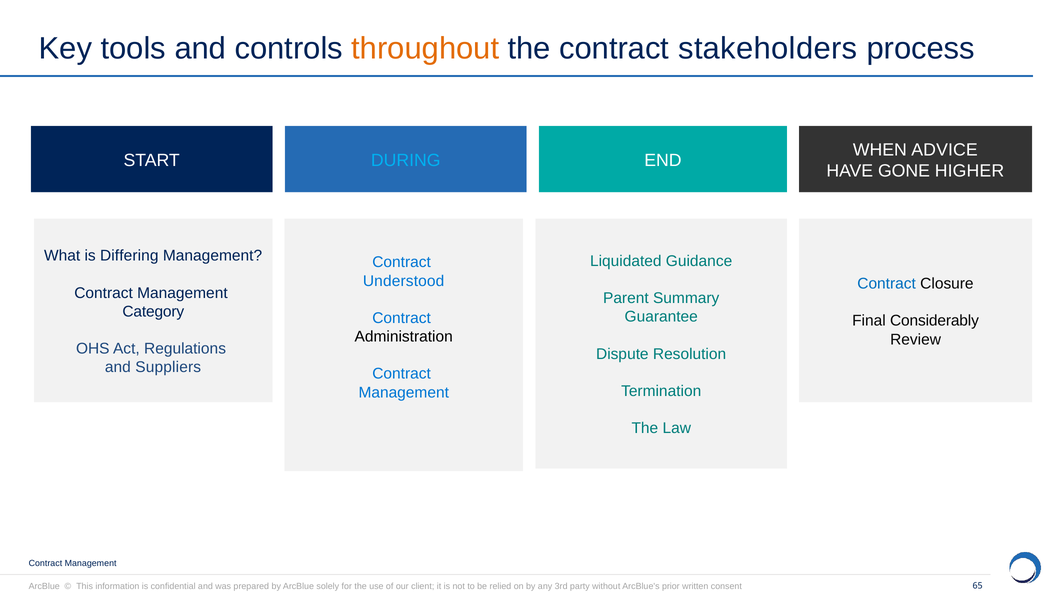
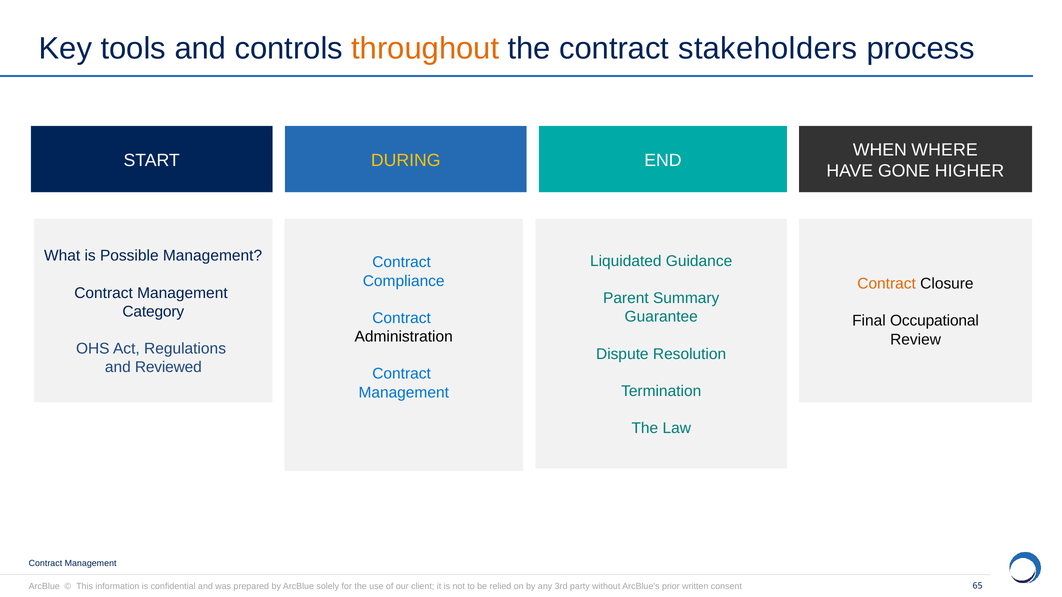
ADVICE: ADVICE -> WHERE (945, 150)
DURING colour: light blue -> yellow (406, 160)
Differing: Differing -> Possible (129, 256)
Understood: Understood -> Compliance (404, 281)
Contract colour: blue -> orange (887, 284)
Considerably: Considerably -> Occupational (934, 321)
Suppliers: Suppliers -> Reviewed (168, 368)
